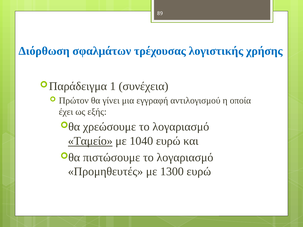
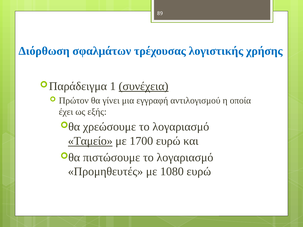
συνέχεια underline: none -> present (144, 86)
1040: 1040 -> 1700 (141, 141)
1300: 1300 -> 1080 (172, 172)
